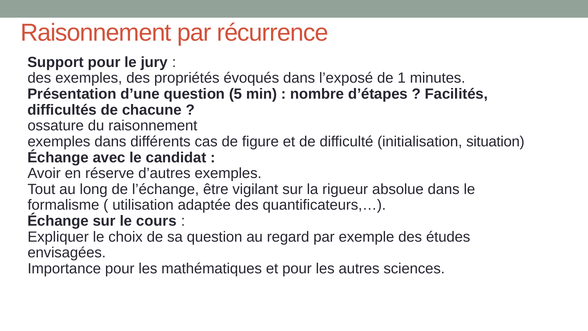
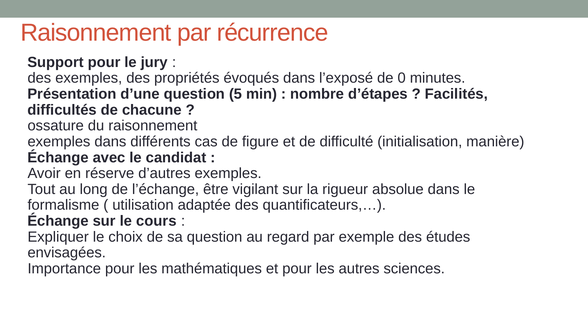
1: 1 -> 0 (402, 78)
situation: situation -> manière (495, 141)
